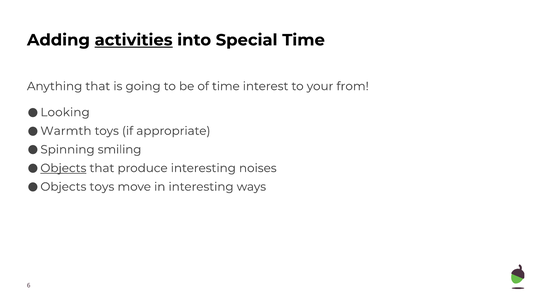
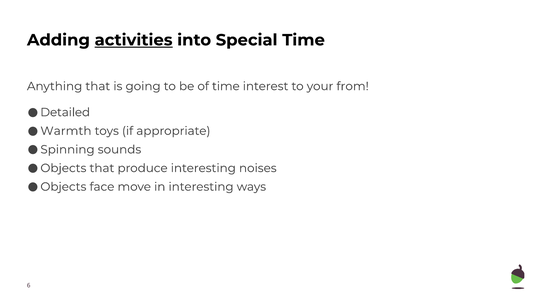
Looking: Looking -> Detailed (65, 112)
smiling: smiling -> sounds (119, 150)
Objects underline: present -> none (63, 168)
Objects toys: toys -> face (102, 187)
